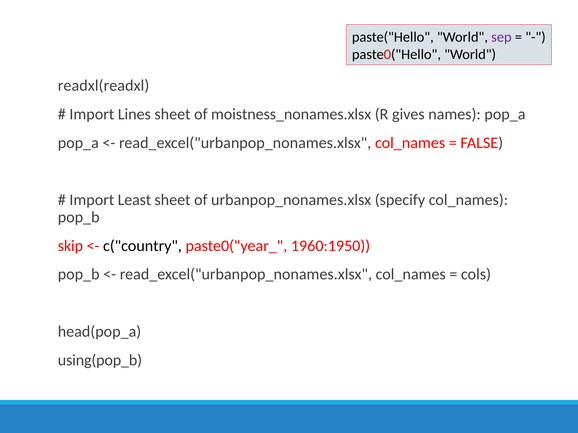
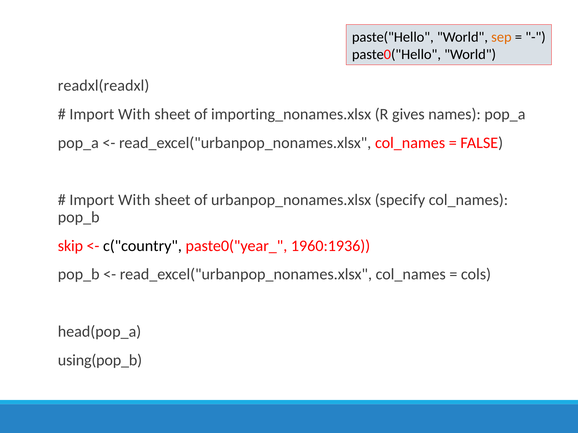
sep colour: purple -> orange (501, 37)
Lines: Lines -> With (134, 114)
moistness_nonames.xlsx: moistness_nonames.xlsx -> importing_nonames.xlsx (291, 114)
Least: Least -> With (134, 200)
1960:1950: 1960:1950 -> 1960:1936 (331, 246)
